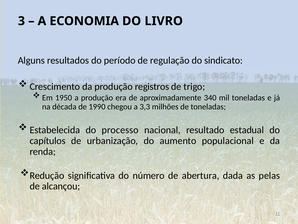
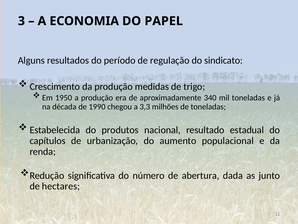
LIVRO: LIVRO -> PAPEL (164, 21)
registros: registros -> medidas (152, 87)
processo: processo -> produtos (120, 130)
pelas: pelas -> junto (269, 175)
alcançou: alcançou -> hectares (61, 186)
